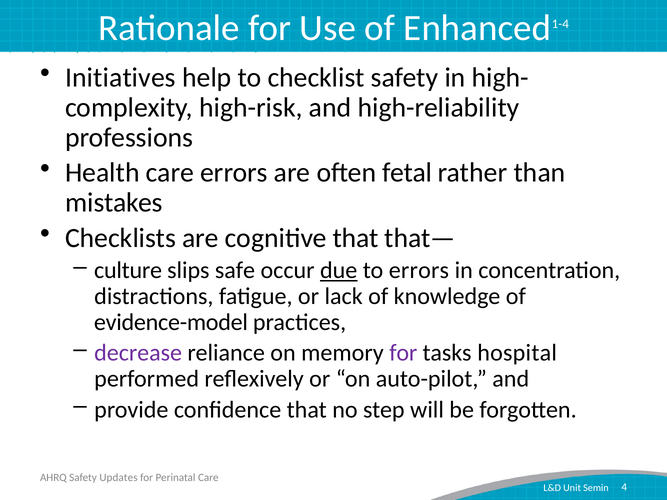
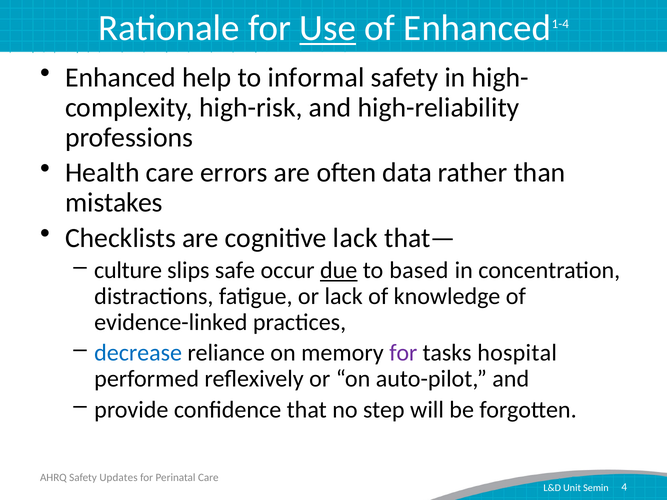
Use underline: none -> present (328, 28)
Initiatives: Initiatives -> Enhanced (120, 78)
checklist: checklist -> informal (316, 78)
fetal: fetal -> data (407, 173)
cognitive that: that -> lack (355, 238)
to errors: errors -> based (419, 270)
evidence-model: evidence-model -> evidence-linked (171, 322)
decrease colour: purple -> blue (138, 353)
